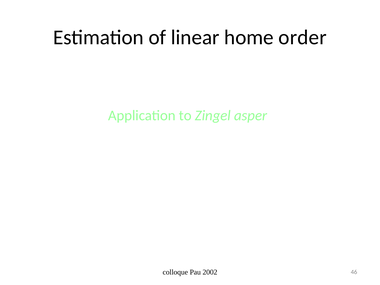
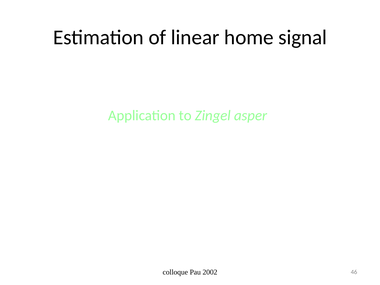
order: order -> signal (303, 37)
